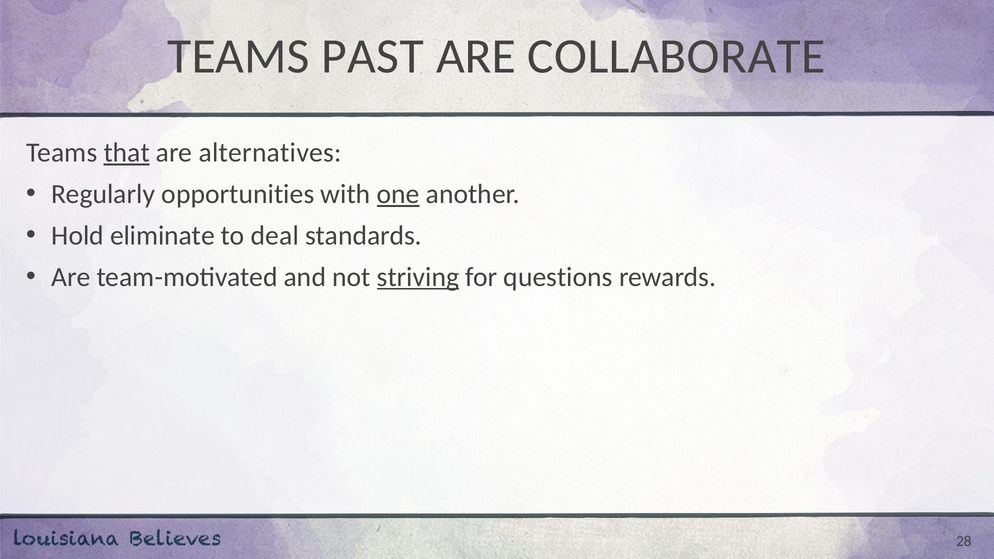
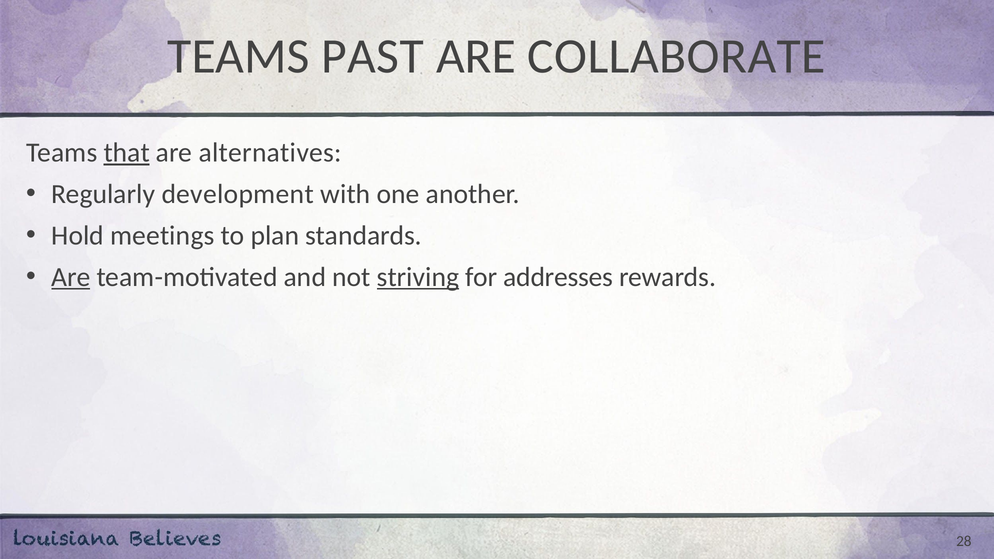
opportunities: opportunities -> development (238, 194)
one underline: present -> none (398, 194)
eliminate: eliminate -> meetings (162, 236)
deal: deal -> plan (275, 236)
Are underline: none -> present (71, 277)
questions: questions -> addresses (558, 277)
